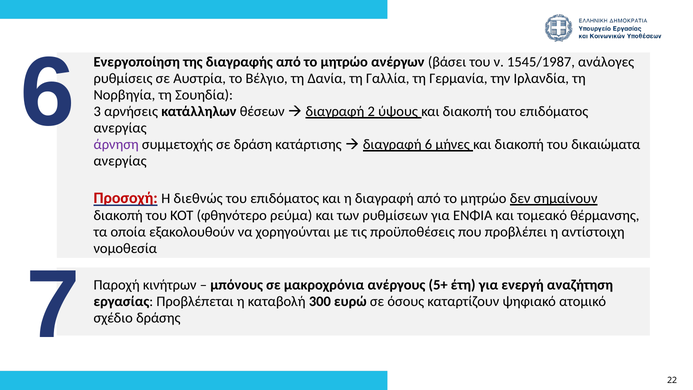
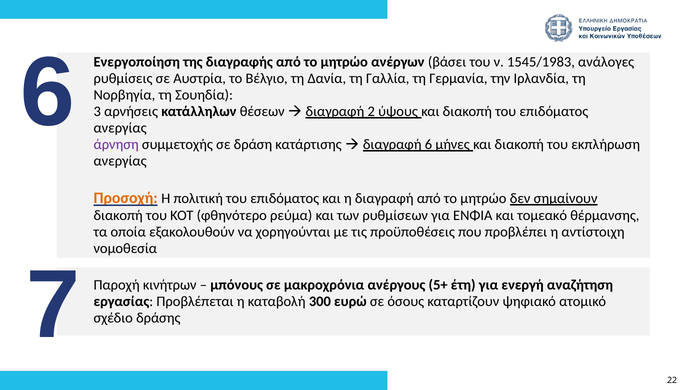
1545/1987: 1545/1987 -> 1545/1983 (541, 62)
δικαιώματα: δικαιώματα -> εκπλήρωση (606, 145)
Προσοχή colour: red -> orange (126, 198)
διεθνώς: διεθνώς -> πολιτική (198, 199)
